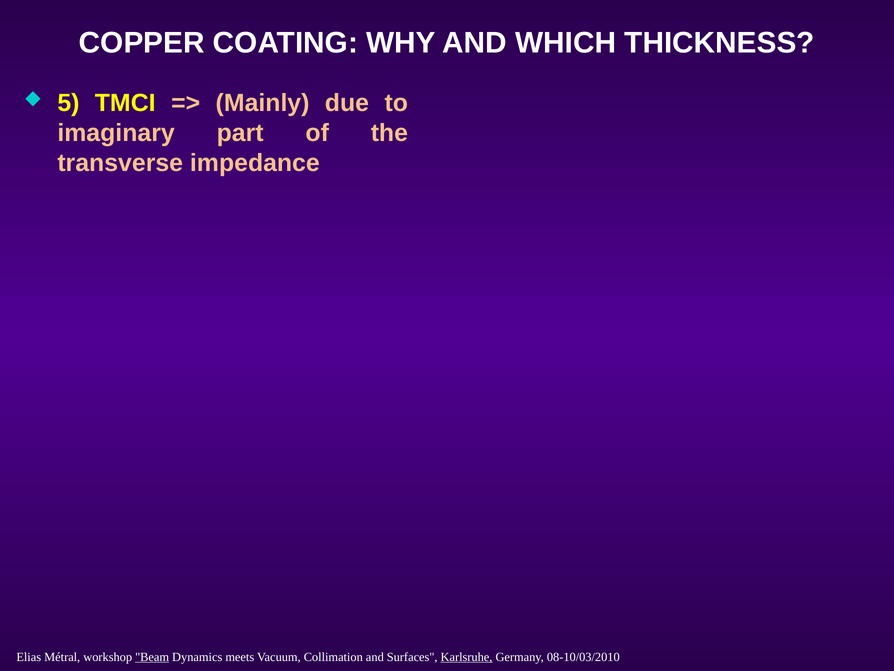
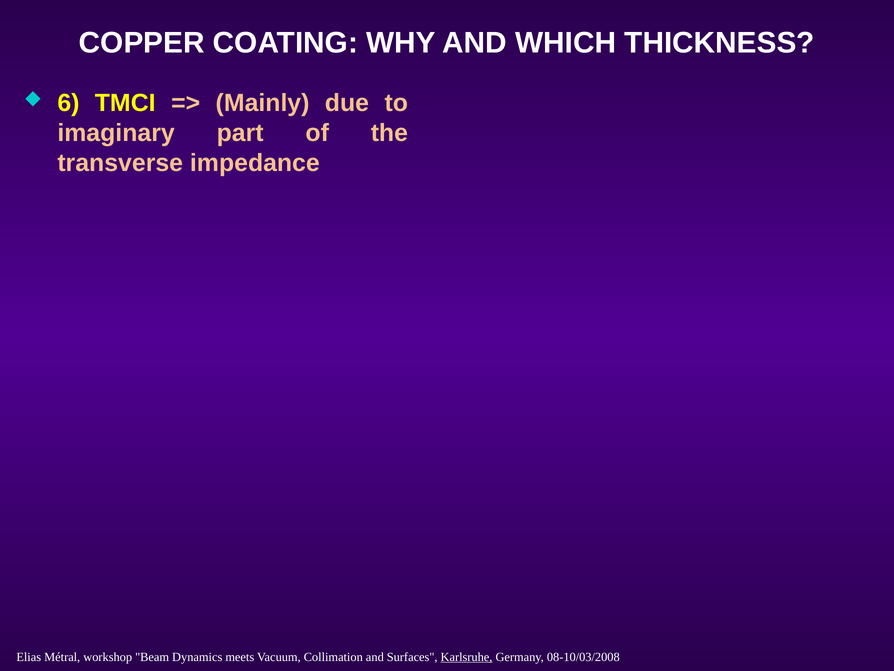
5: 5 -> 6 (68, 103)
Beam underline: present -> none (152, 656)
08-10/03/2010: 08-10/03/2010 -> 08-10/03/2008 (583, 656)
